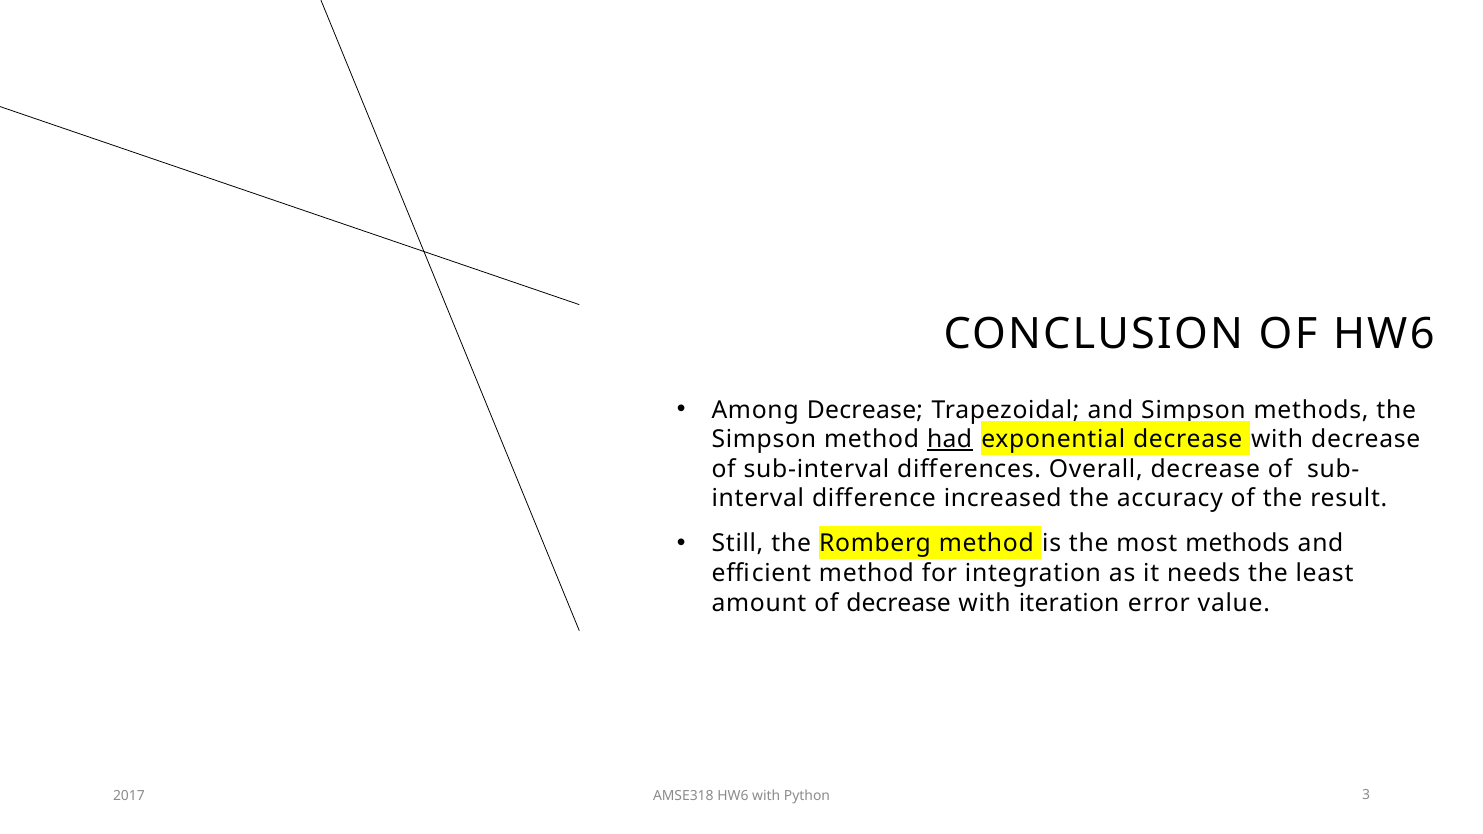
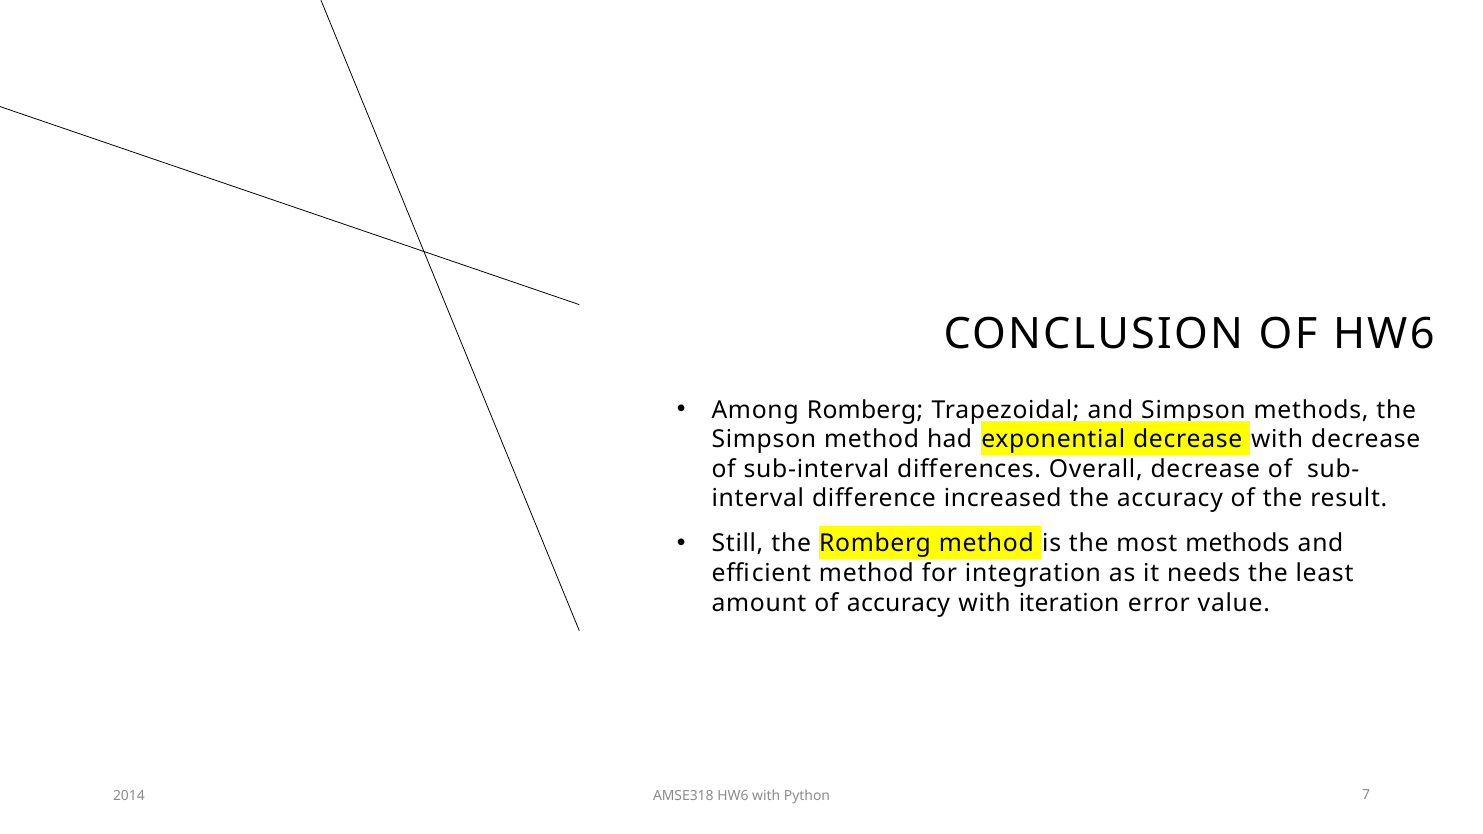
Among Decrease: Decrease -> Romberg (865, 410)
had underline: present -> none (950, 440)
of decrease: decrease -> accuracy (898, 603)
2017: 2017 -> 2014 (129, 796)
3: 3 -> 7 (1366, 795)
